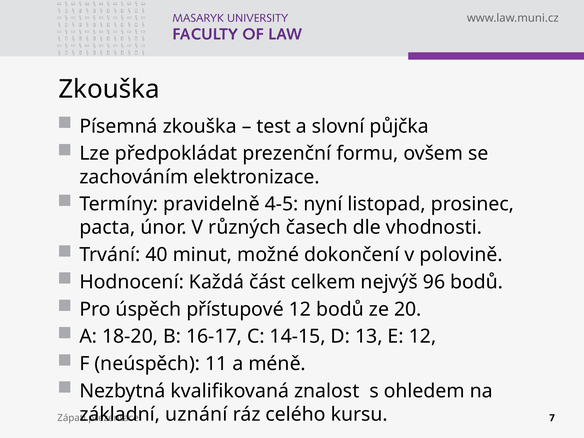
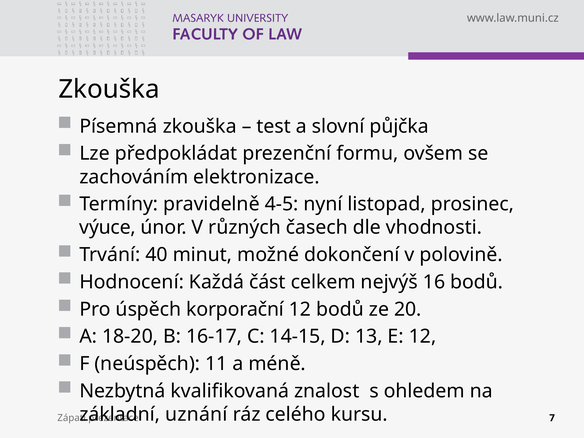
pacta: pacta -> výuce (108, 228)
96: 96 -> 16 (434, 282)
přístupové: přístupové -> korporační (235, 309)
